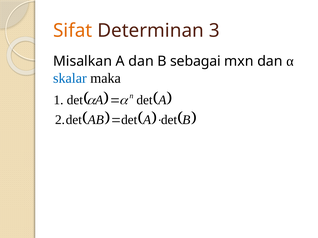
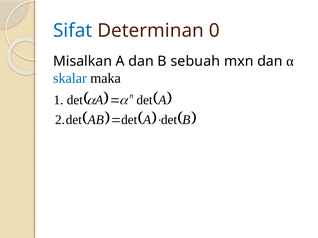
Sifat colour: orange -> blue (73, 31)
3: 3 -> 0 (214, 31)
sebagai: sebagai -> sebuah (195, 61)
